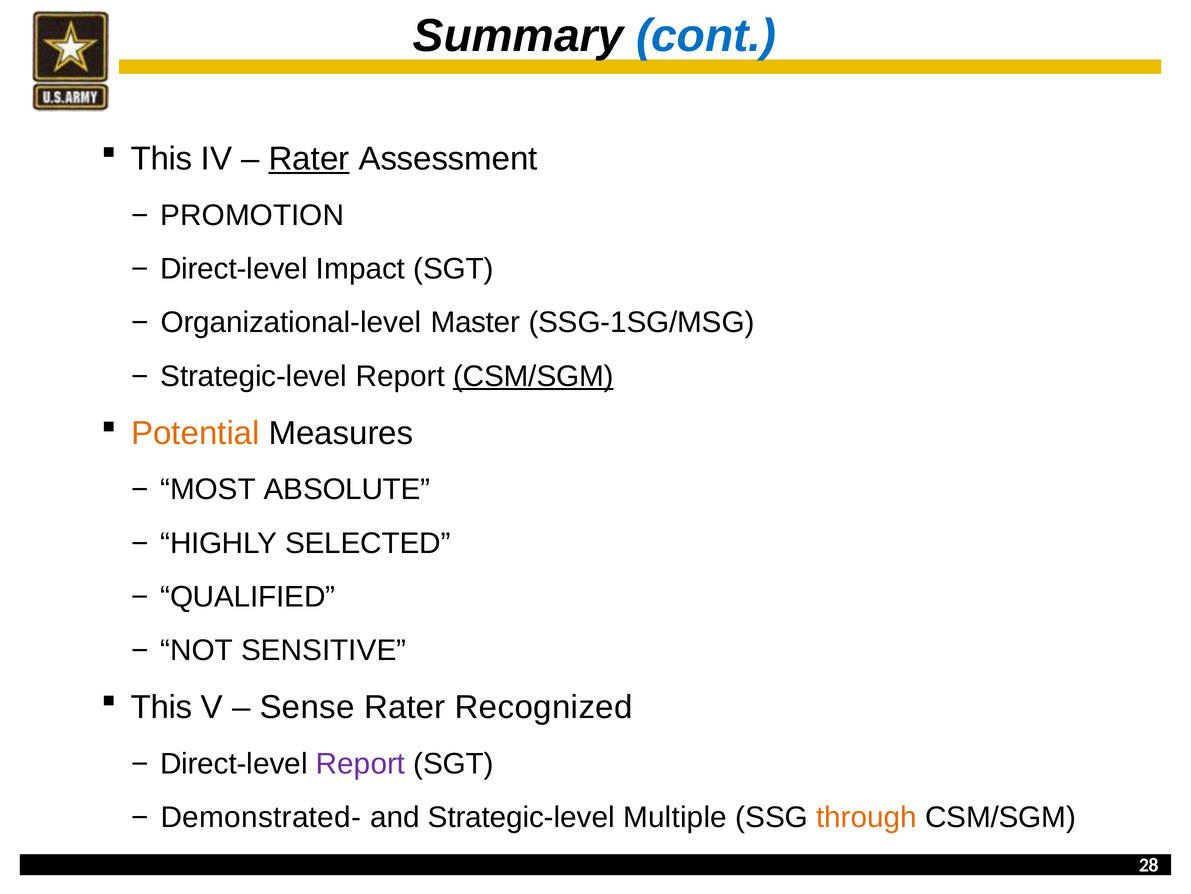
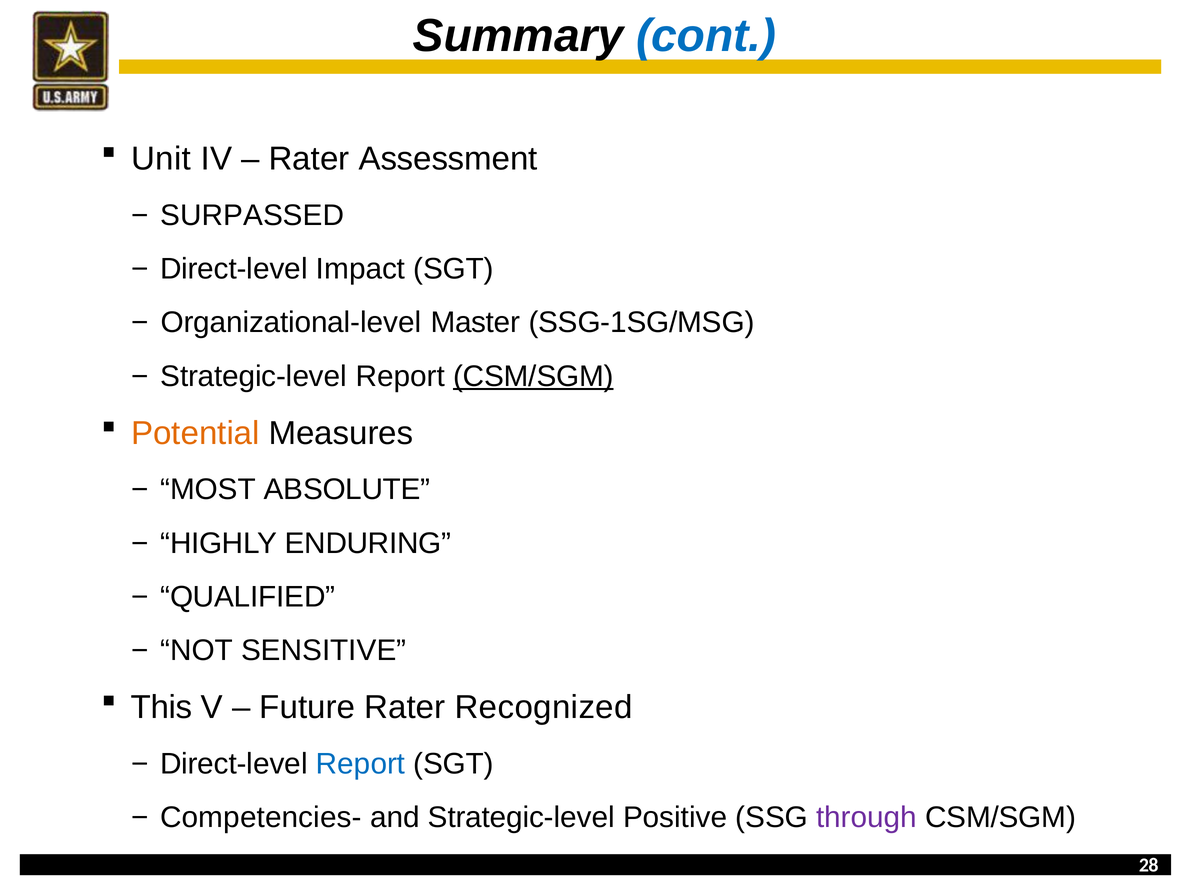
This: This -> Unit (161, 159)
Rater underline: present -> none (309, 159)
PROMOTION: PROMOTION -> SURPASSED (252, 215)
SELECTED: SELECTED -> ENDURING (368, 543)
Sense: Sense -> Future (307, 707)
Report colour: purple -> blue (361, 763)
Demonstrated-: Demonstrated- -> Competencies- (261, 817)
Multiple: Multiple -> Positive (675, 817)
through colour: orange -> purple (867, 817)
